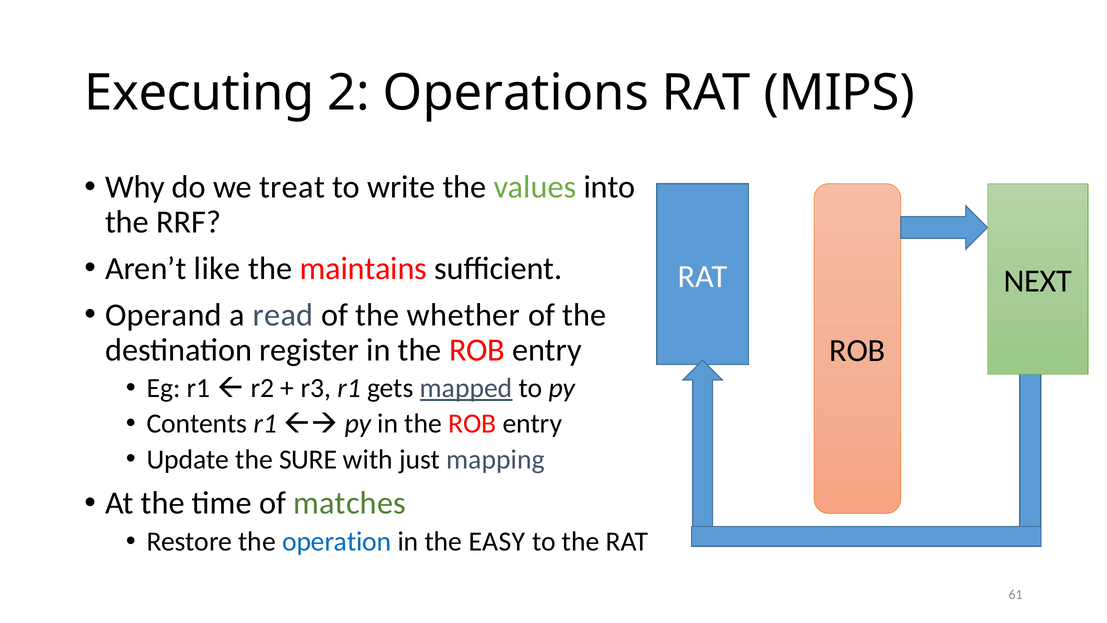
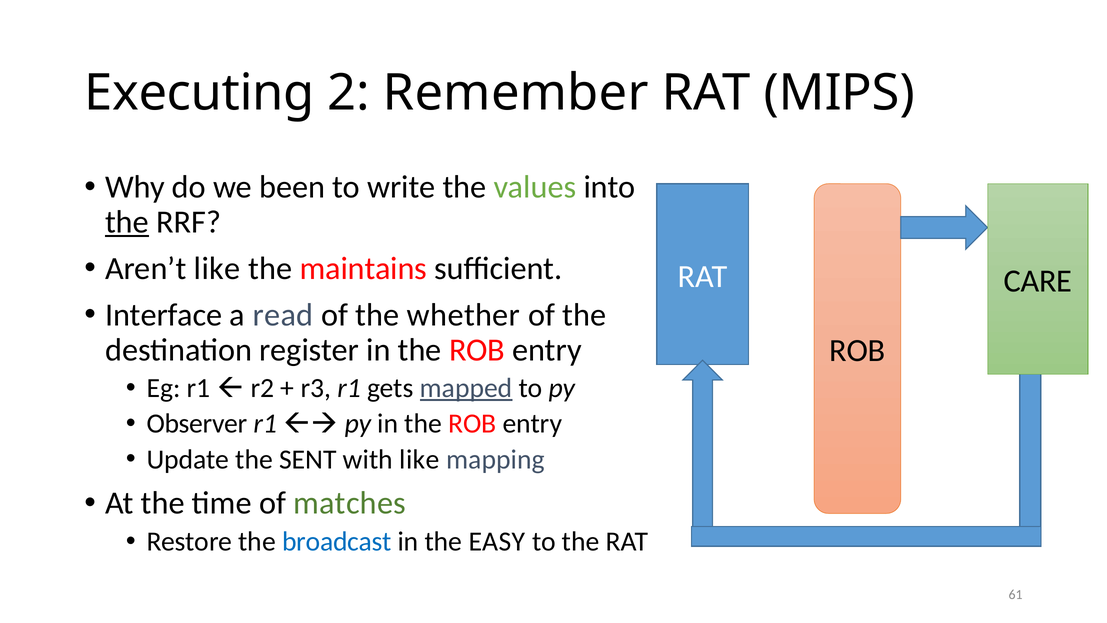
Operations: Operations -> Remember (516, 93)
treat: treat -> been (292, 187)
the underline: none -> present (127, 222)
NEXT: NEXT -> CARE (1038, 281)
Operand: Operand -> Interface (164, 315)
Contents: Contents -> Observer (197, 424)
SURE: SURE -> SENT (308, 459)
with just: just -> like (419, 459)
operation: operation -> broadcast (337, 541)
